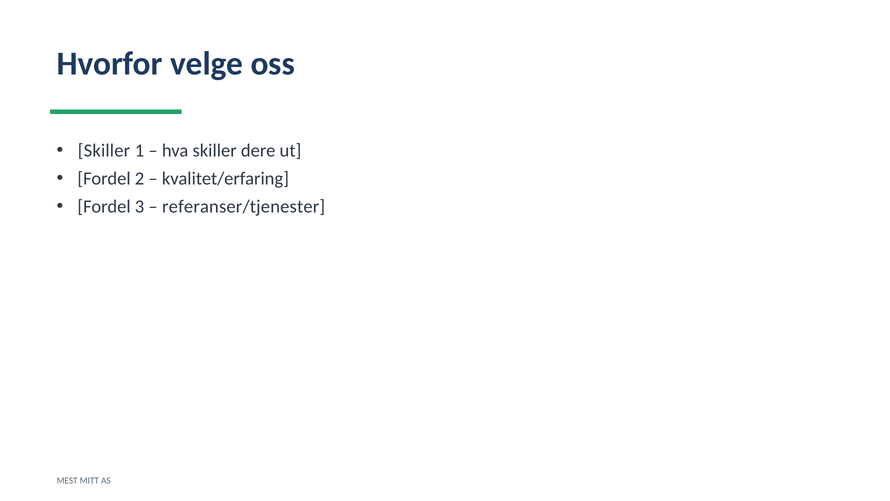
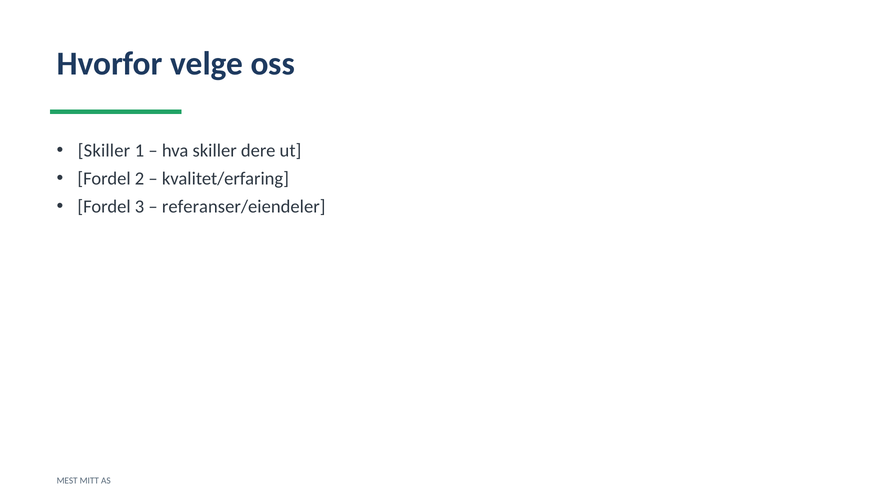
referanser/tjenester: referanser/tjenester -> referanser/eiendeler (244, 206)
